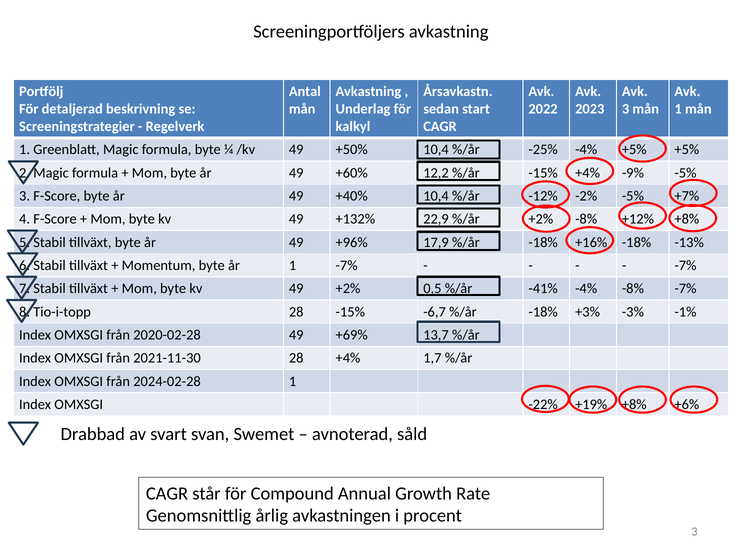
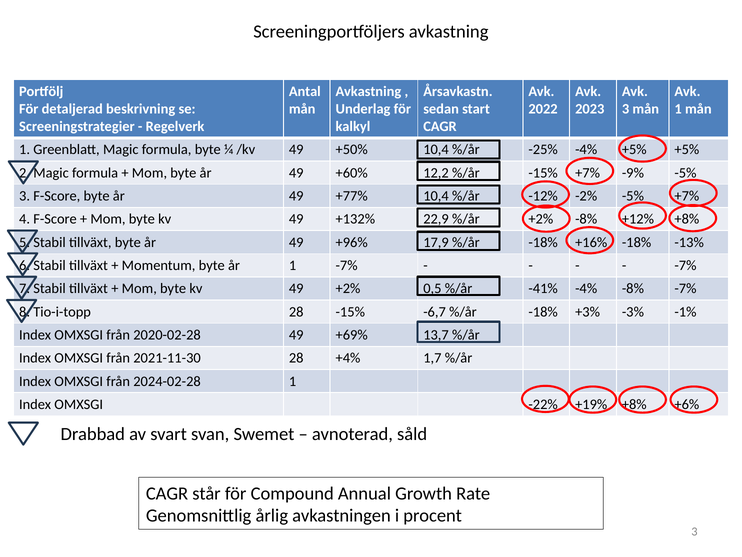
-15% +4%: +4% -> +7% (588, 173)
+40%: +40% -> +77% (352, 196)
